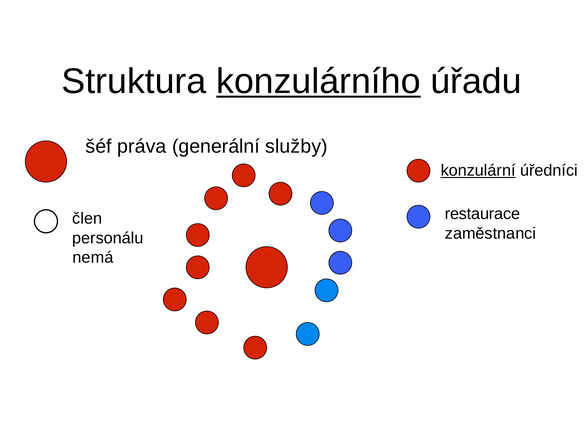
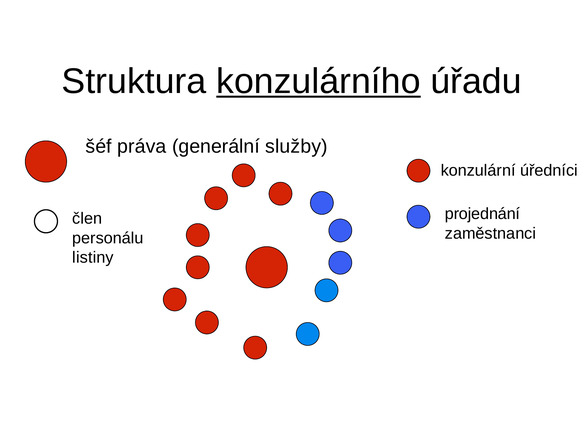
konzulární underline: present -> none (478, 170)
restaurace: restaurace -> projednání (482, 214)
nemá: nemá -> listiny (93, 258)
